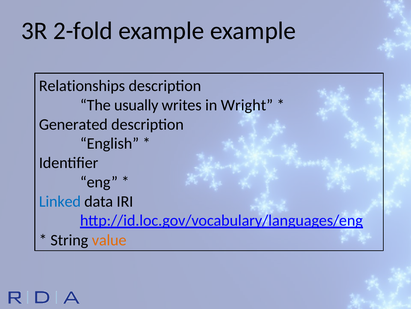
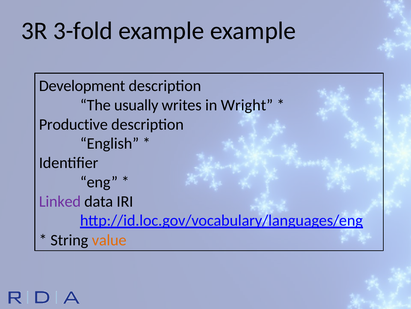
2-fold: 2-fold -> 3-fold (83, 31)
Relationships: Relationships -> Development (82, 86)
Generated: Generated -> Productive (73, 124)
Linked colour: blue -> purple (60, 201)
